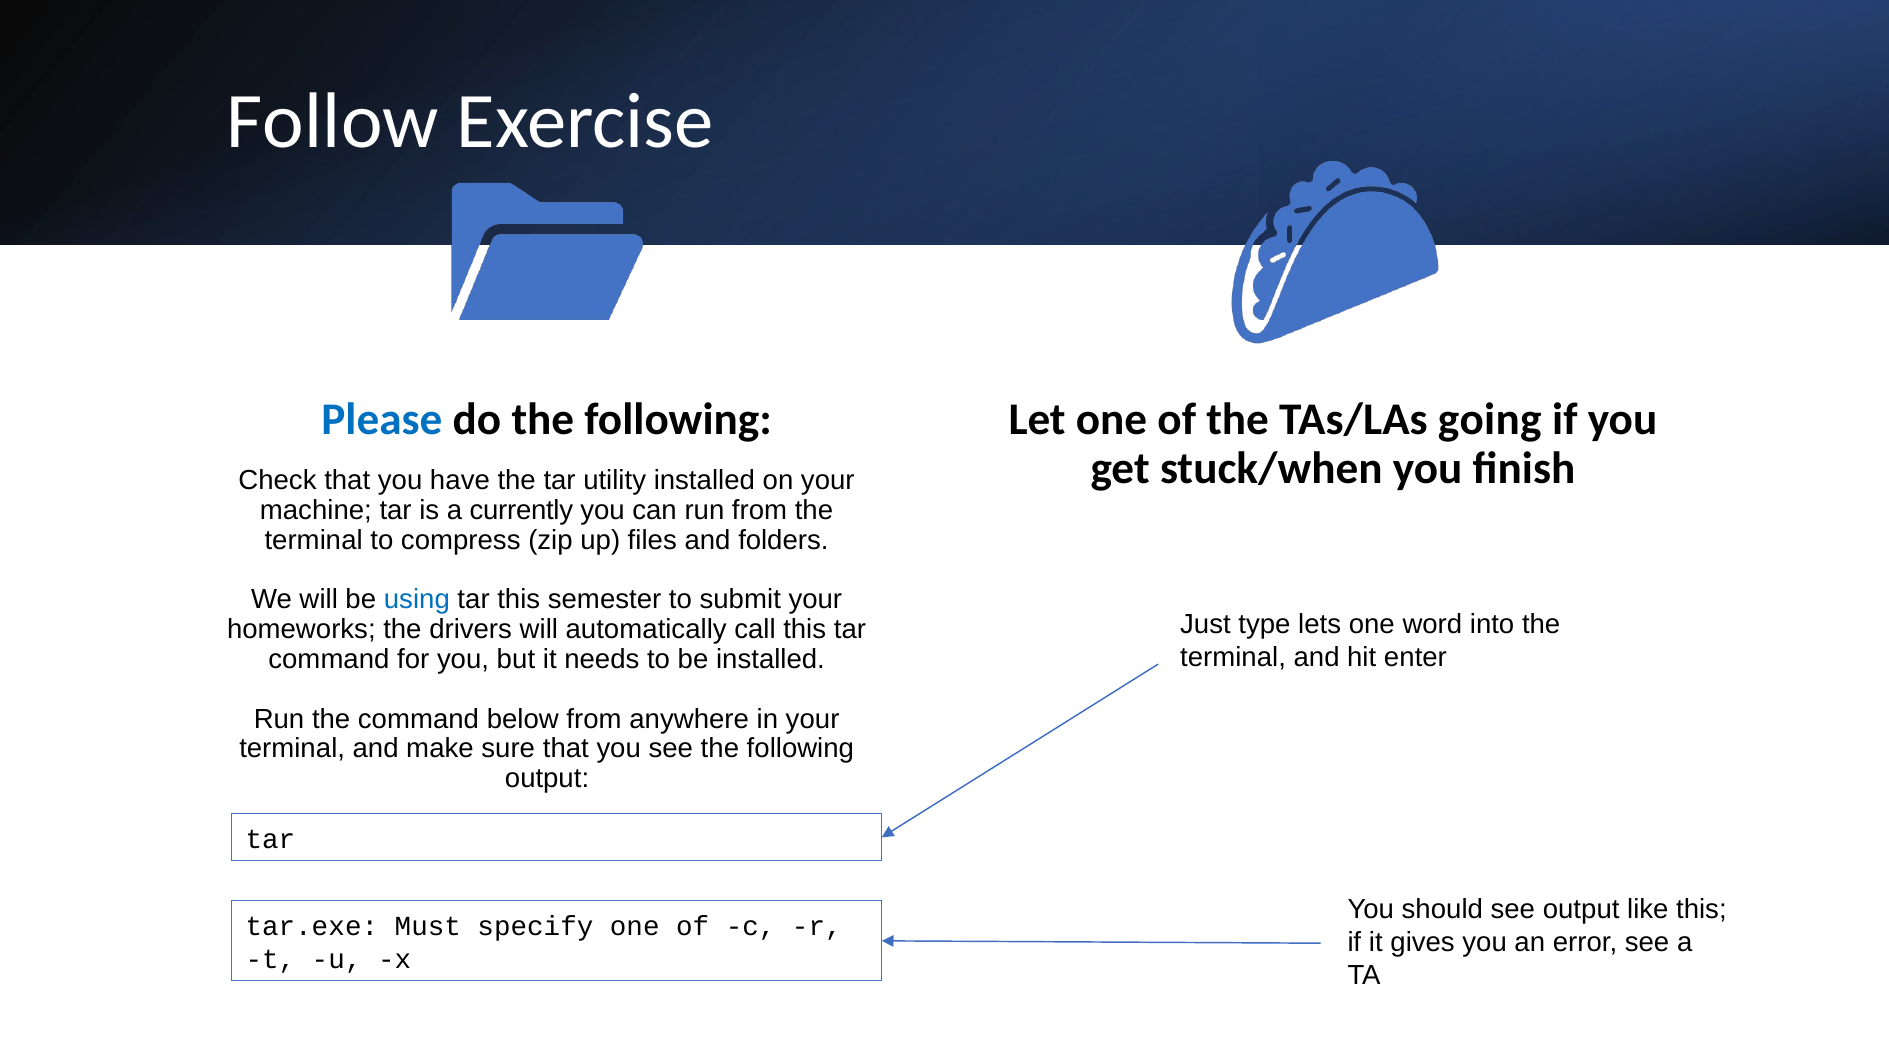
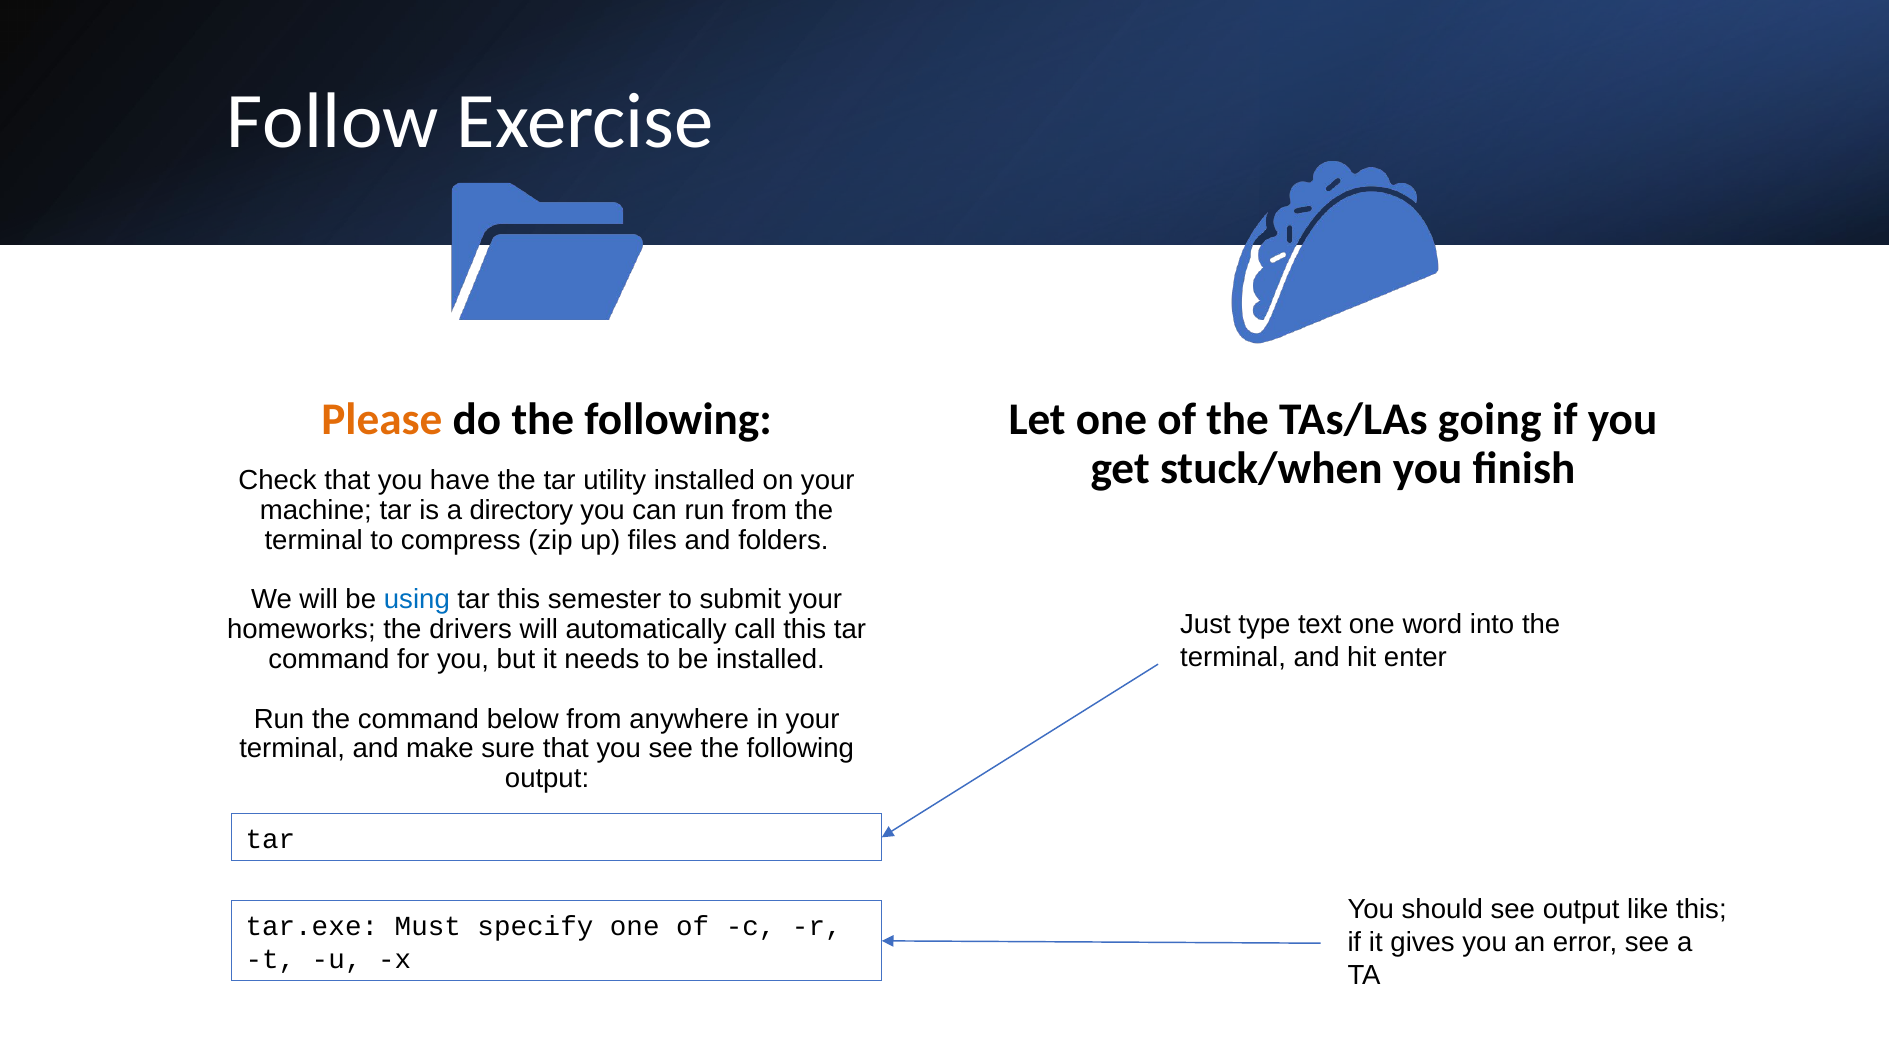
Please colour: blue -> orange (382, 420)
currently: currently -> directory (521, 510)
lets: lets -> text (1320, 624)
